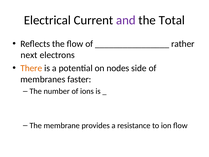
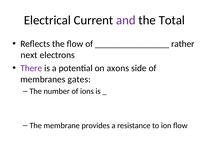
There colour: orange -> purple (31, 68)
nodes: nodes -> axons (118, 68)
faster: faster -> gates (79, 79)
